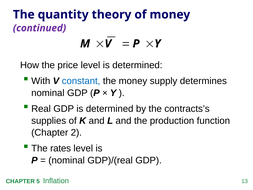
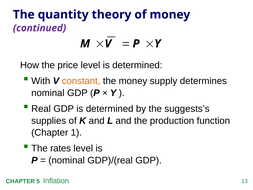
constant colour: blue -> orange (81, 81)
contracts’s: contracts’s -> suggests’s (187, 109)
2: 2 -> 1 (76, 132)
